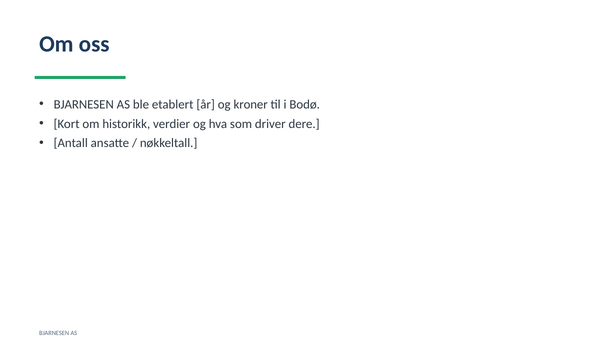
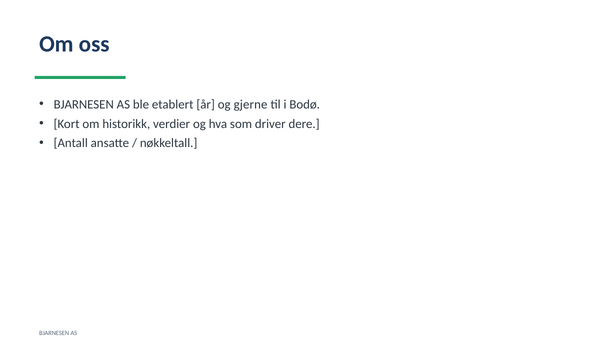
kroner: kroner -> gjerne (251, 104)
